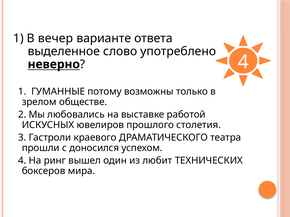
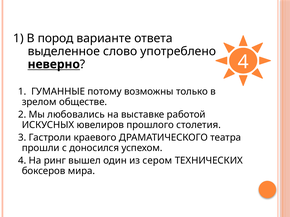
вечер: вечер -> пород (56, 38)
любит: любит -> сером (157, 161)
